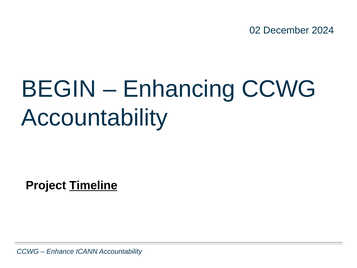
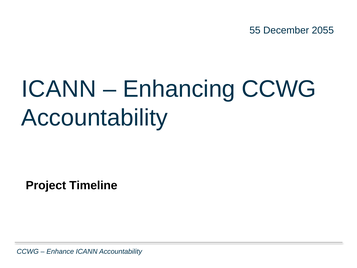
02: 02 -> 55 (255, 30)
2024: 2024 -> 2055 (323, 30)
BEGIN: BEGIN -> ICANN (59, 89)
Timeline underline: present -> none (93, 185)
